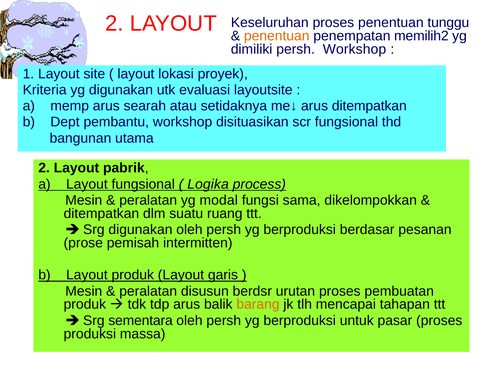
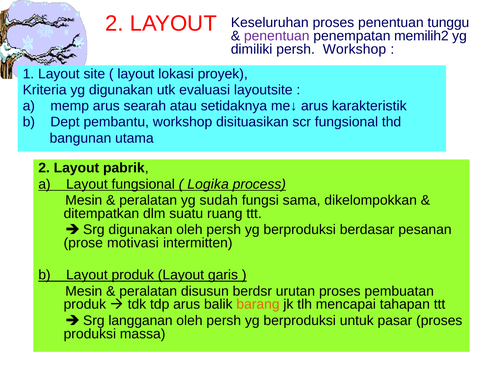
penentuan colour: orange -> purple (277, 36)
arus ditempatkan: ditempatkan -> karakteristik (369, 106)
modal: modal -> sudah (219, 200)
pemisah: pemisah -> motivasi (133, 243)
sementara: sementara -> langganan (141, 321)
